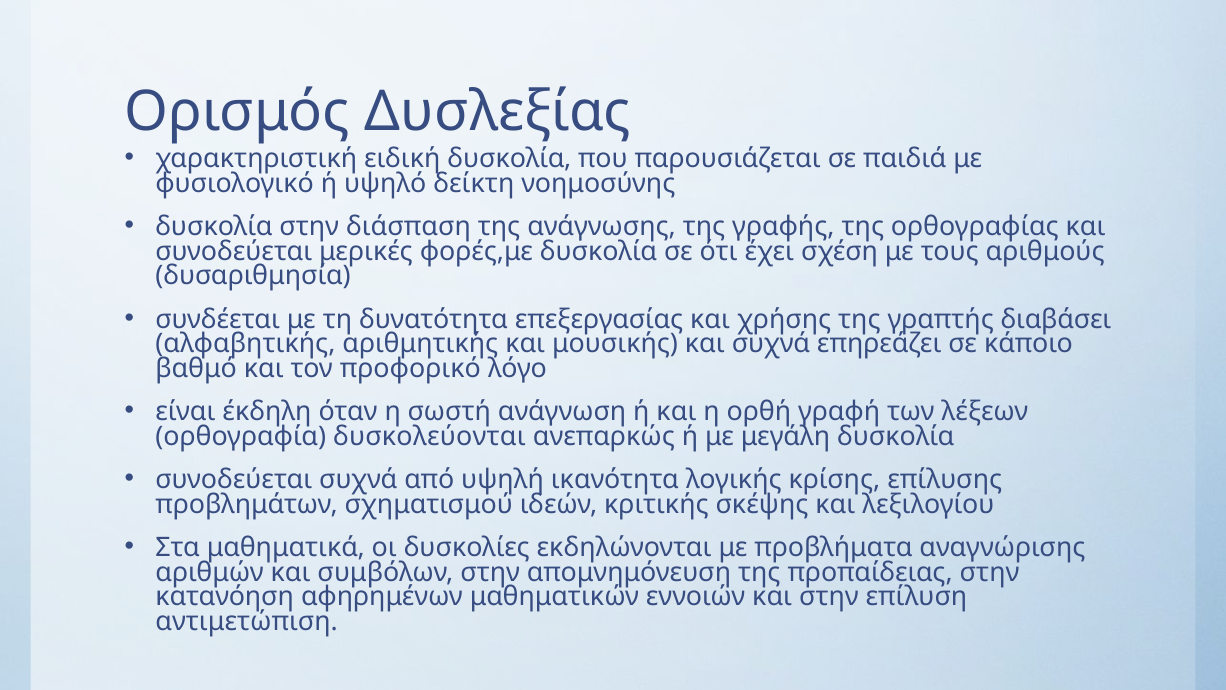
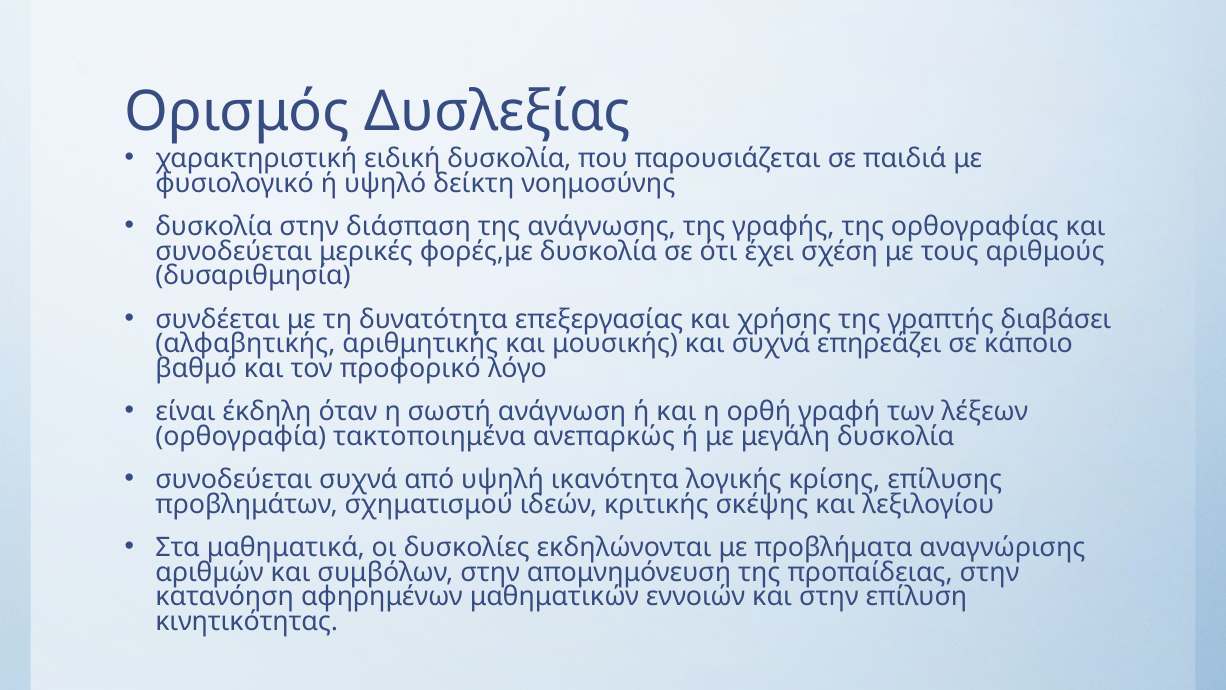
δυσκολεύονται: δυσκολεύονται -> τακτοποιημένα (429, 436)
αντιμετώπιση: αντιμετώπιση -> κινητικότητας (247, 621)
